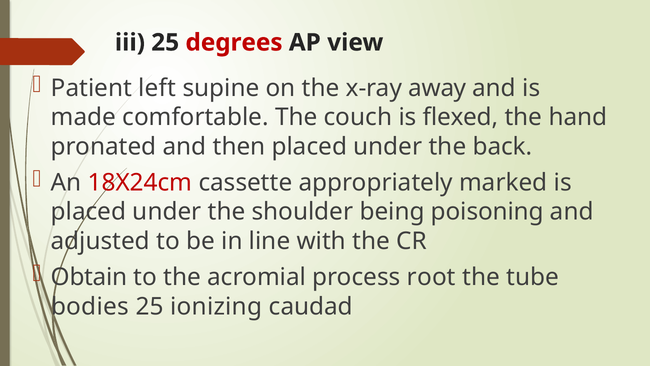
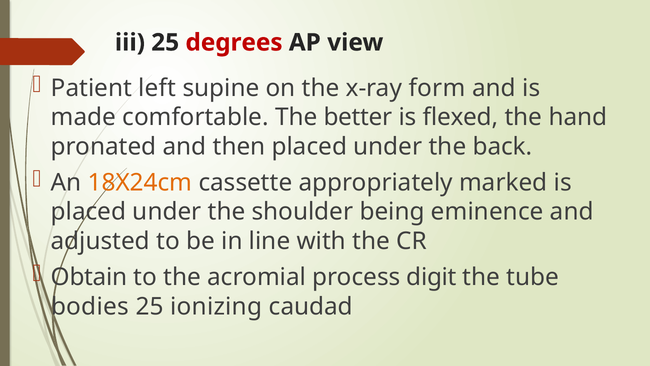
away: away -> form (437, 88)
couch: couch -> better (358, 117)
18X24cm colour: red -> orange (140, 182)
poisoning: poisoning -> eminence (487, 212)
root: root -> digit (432, 277)
